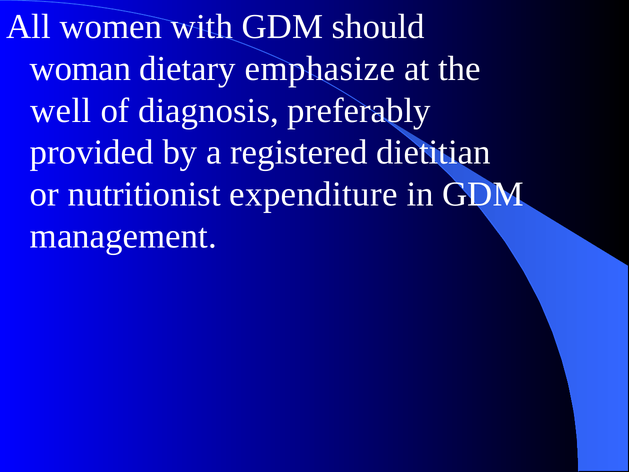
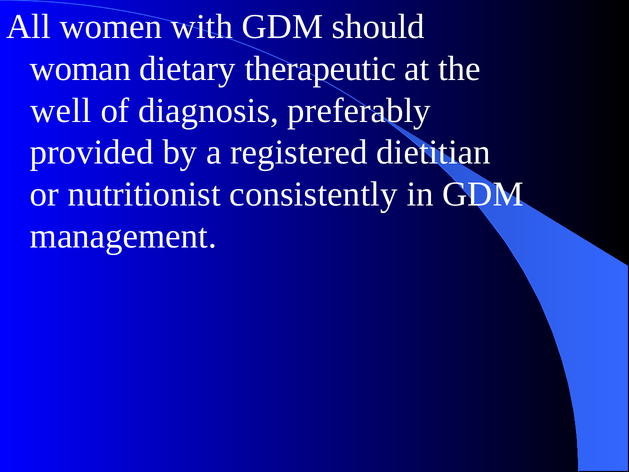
emphasize: emphasize -> therapeutic (320, 69)
expenditure: expenditure -> consistently (314, 194)
